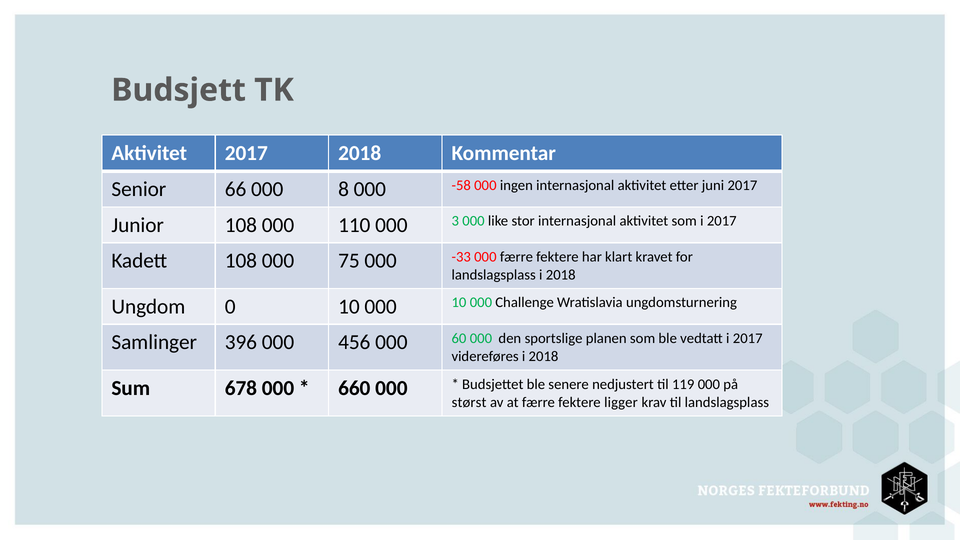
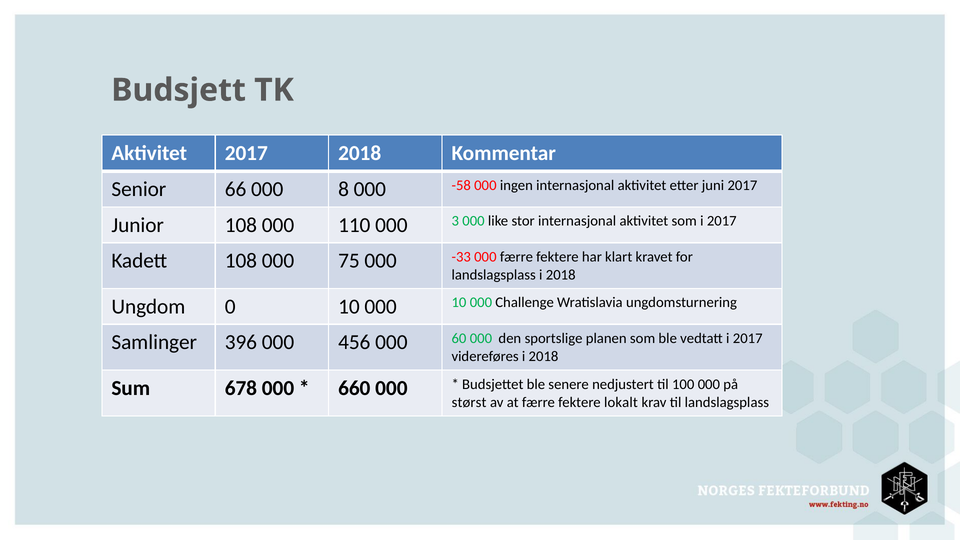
119: 119 -> 100 (683, 384)
ligger: ligger -> lokalt (621, 402)
